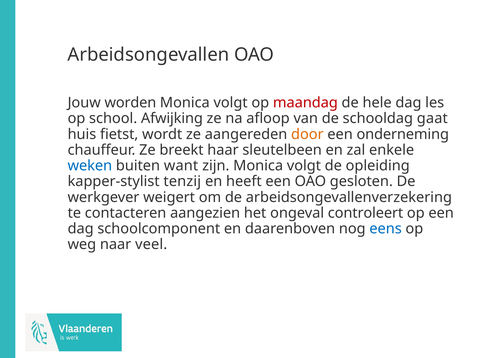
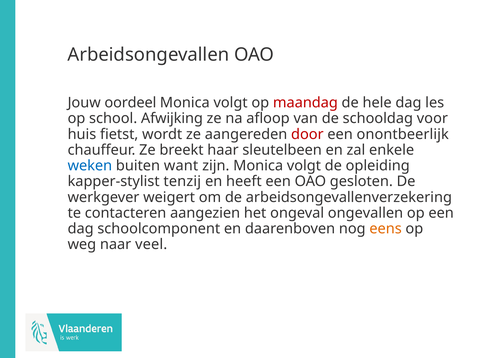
worden: worden -> oordeel (130, 103)
gaat: gaat -> voor (432, 118)
door colour: orange -> red (307, 134)
onderneming: onderneming -> onontbeerlijk (403, 134)
controleert: controleert -> ongevallen (365, 213)
eens colour: blue -> orange (386, 229)
